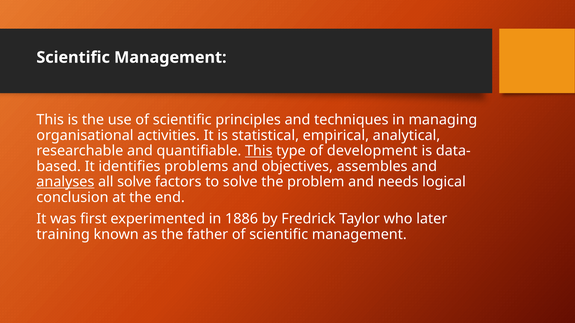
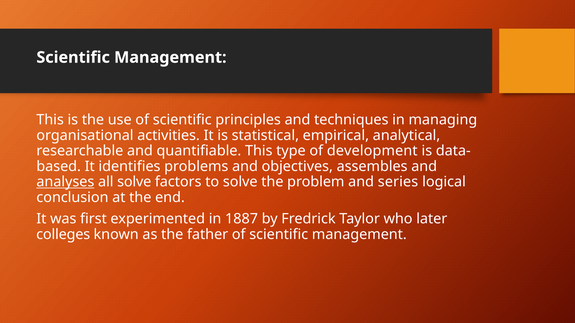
This underline: present -> none (259, 151)
needs: needs -> series (398, 182)
1886: 1886 -> 1887 (242, 219)
training: training -> colleges (63, 235)
